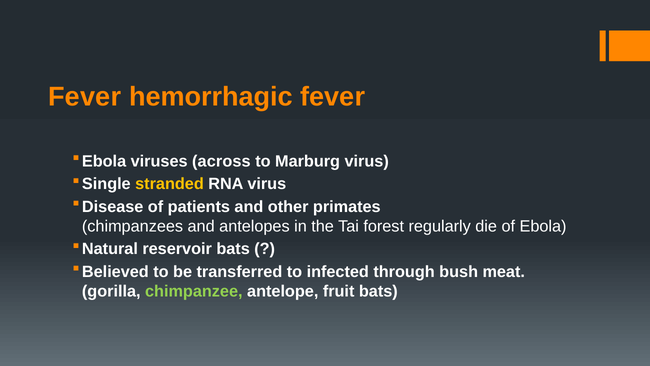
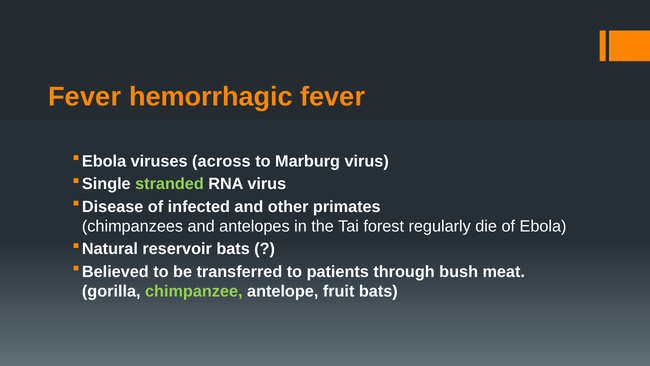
stranded colour: yellow -> light green (169, 184)
patients: patients -> infected (199, 207)
infected: infected -> patients (338, 271)
